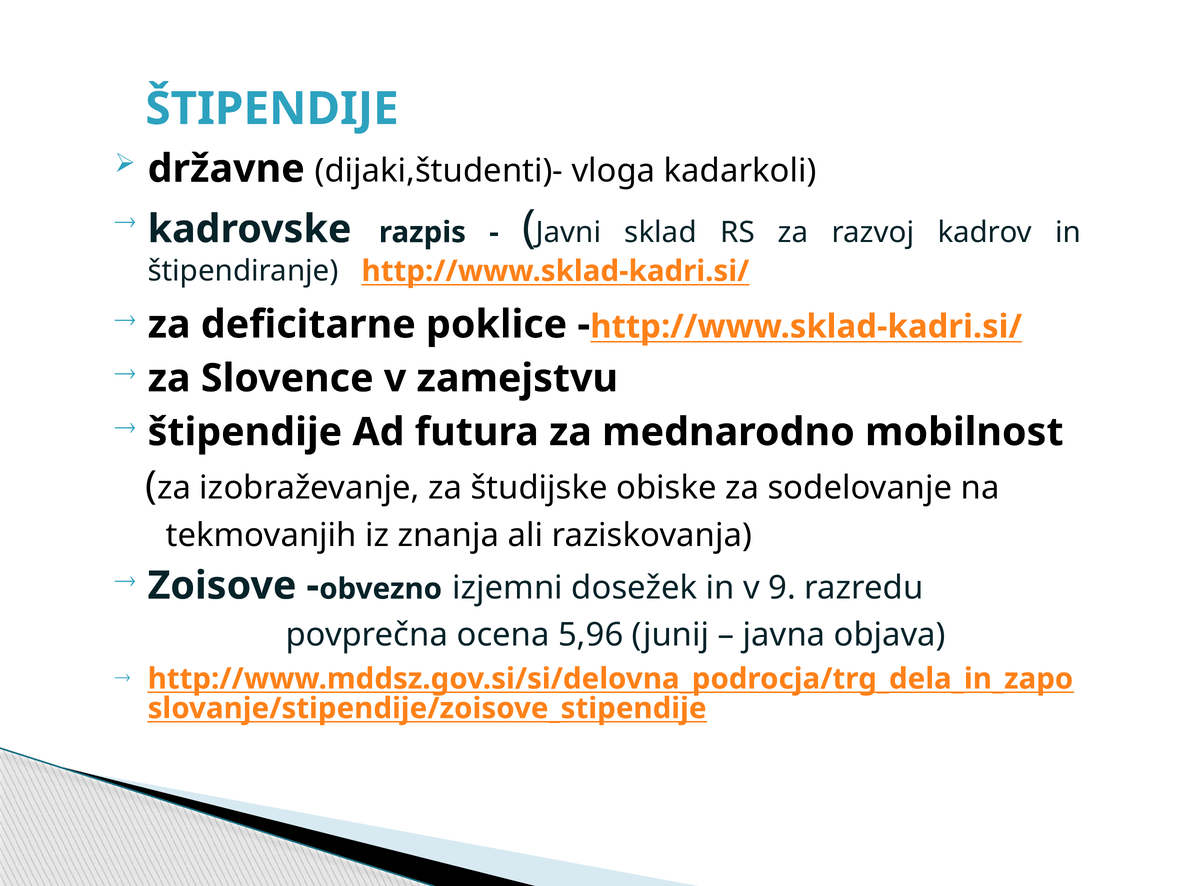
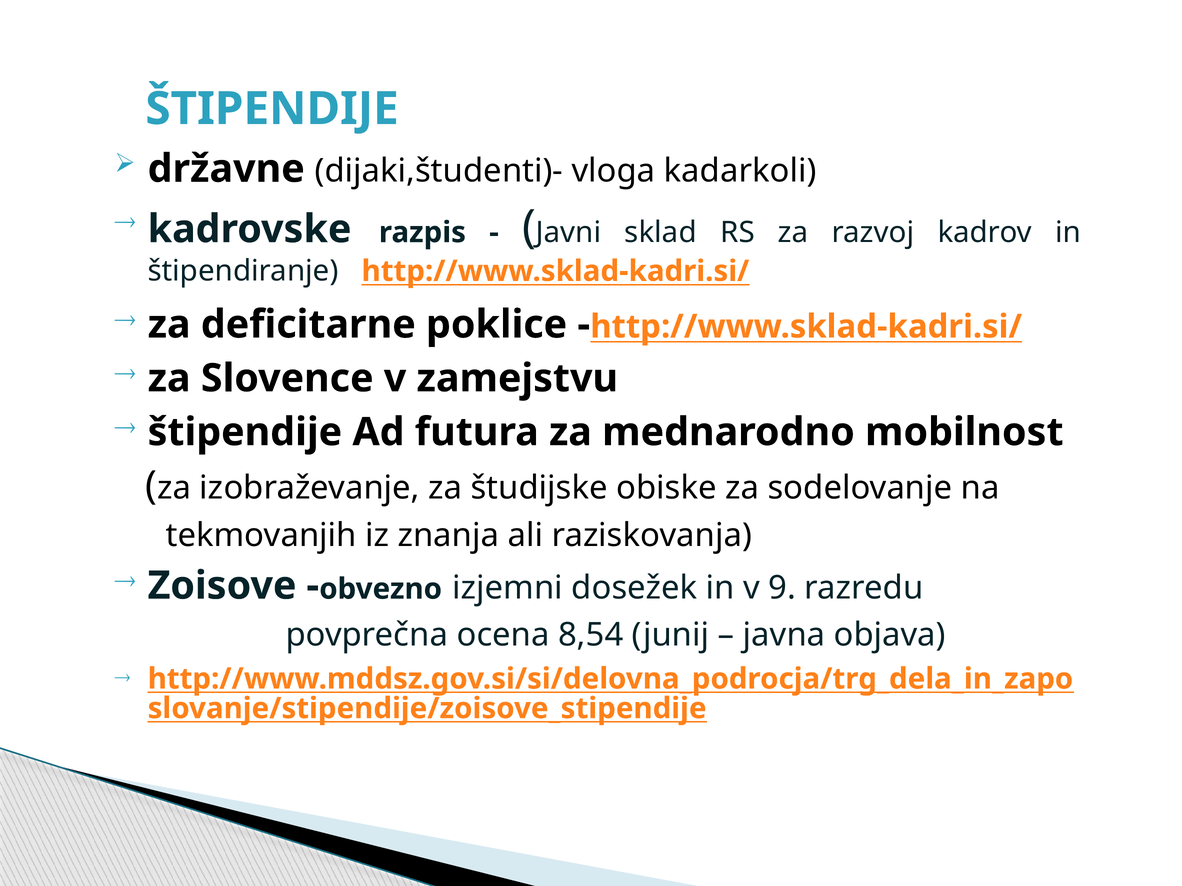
5,96: 5,96 -> 8,54 (591, 635)
